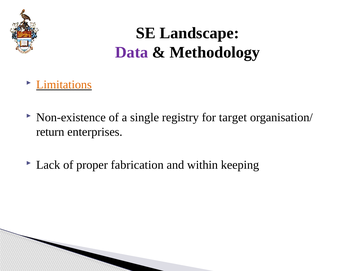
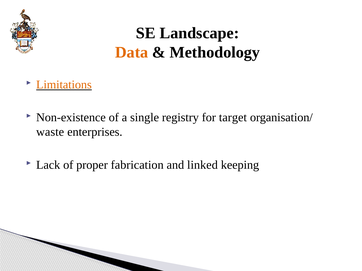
Data colour: purple -> orange (132, 52)
return: return -> waste (50, 132)
within: within -> linked (202, 165)
